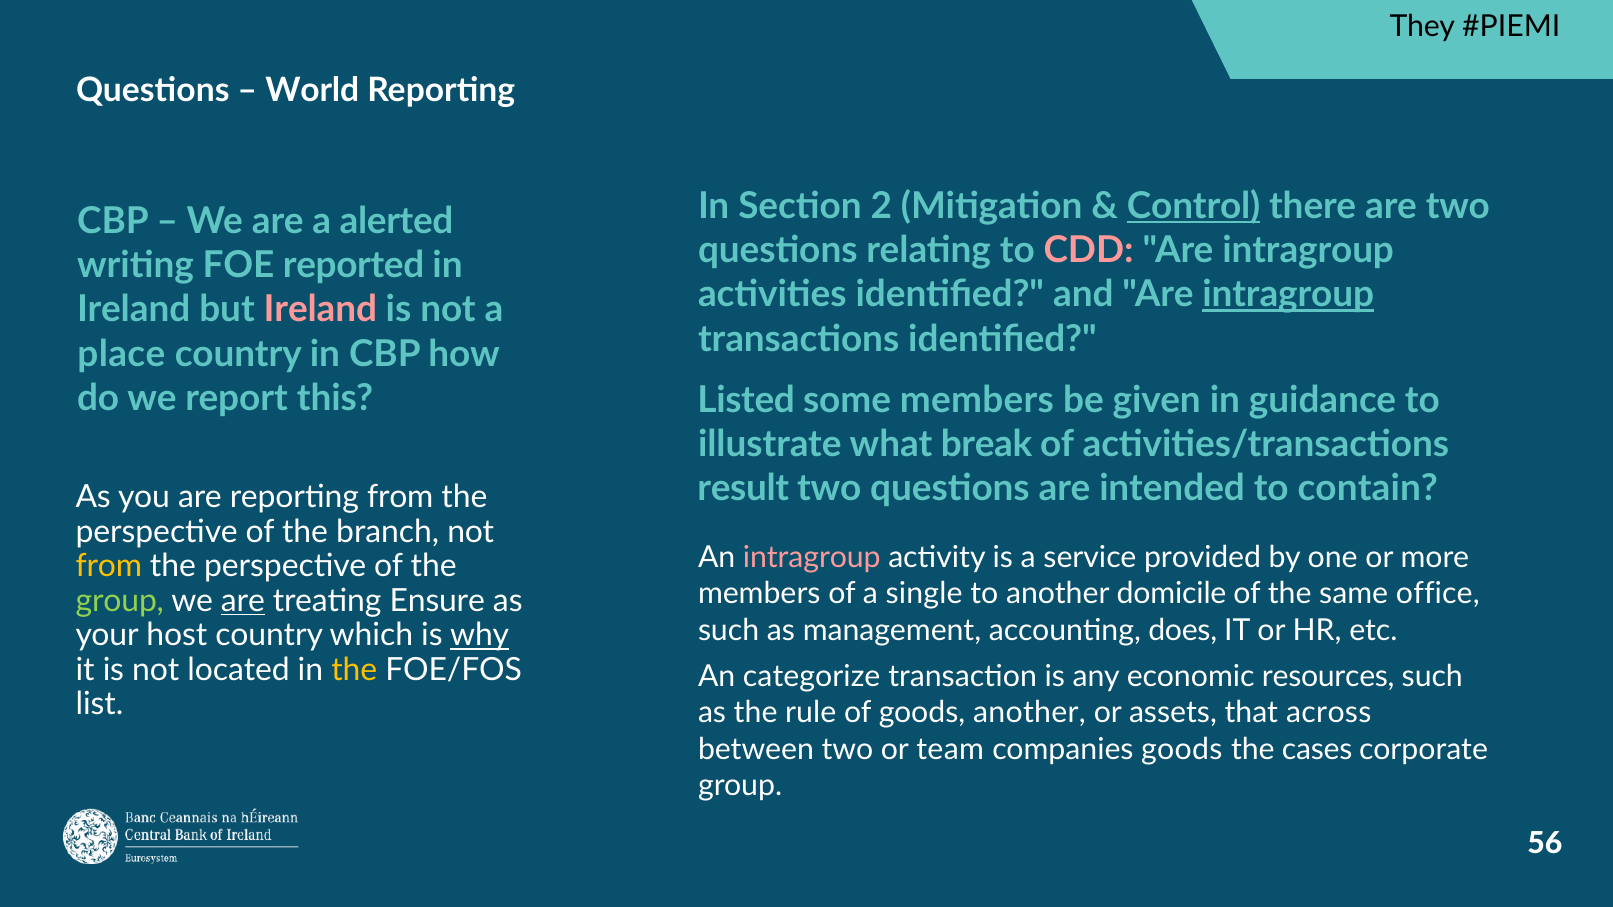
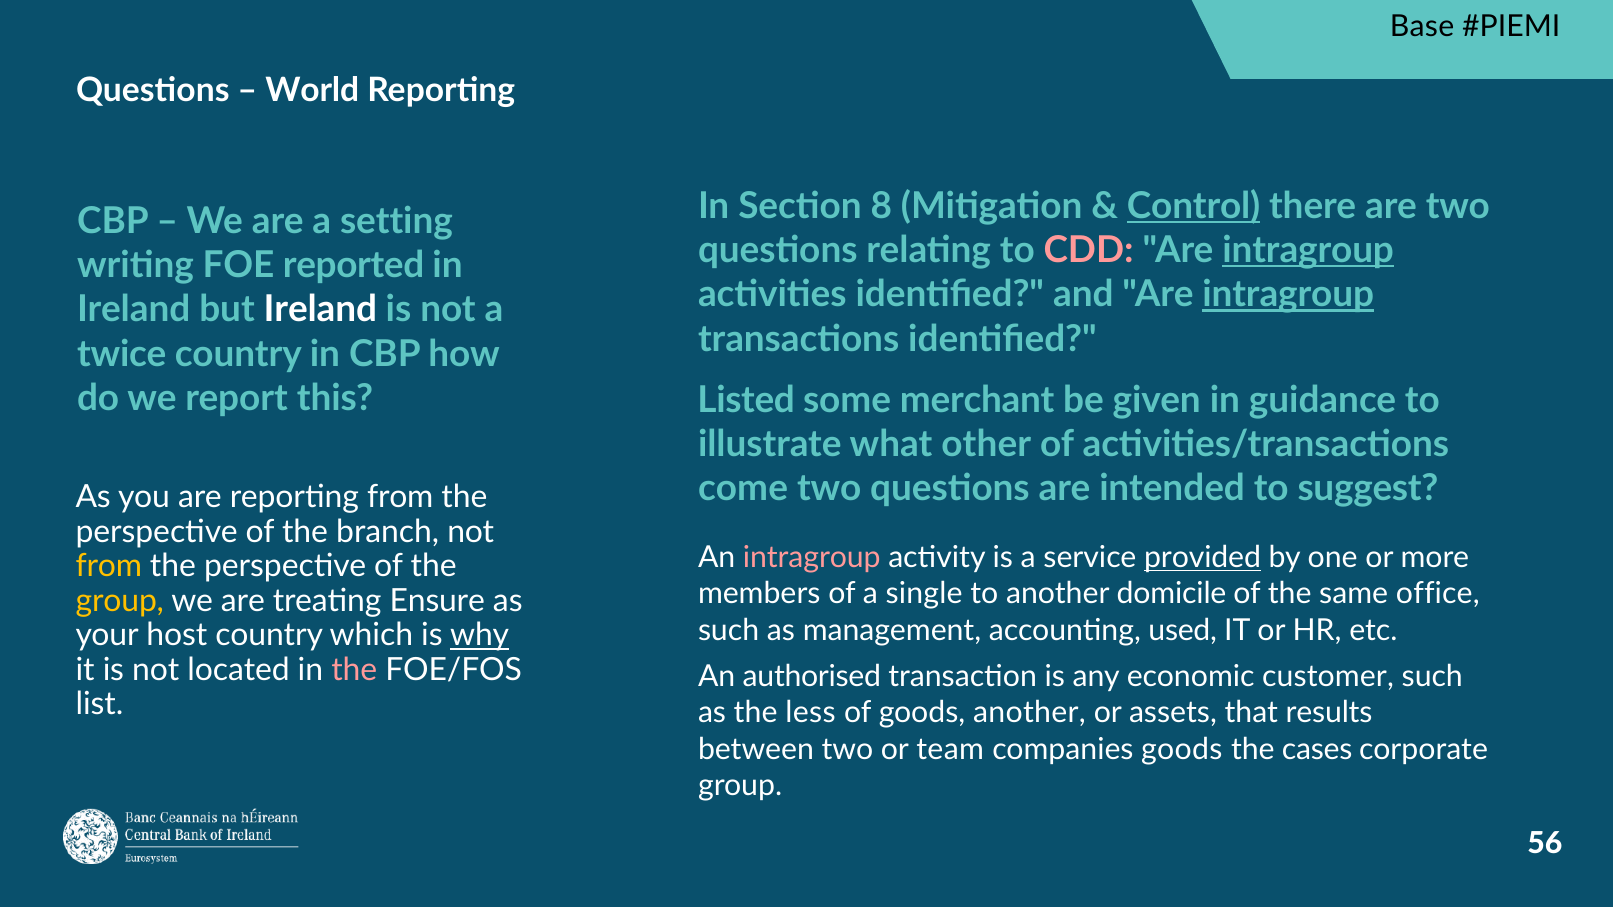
They: They -> Base (1422, 26)
2: 2 -> 8 (881, 206)
alerted: alerted -> setting (396, 221)
intragroup underline: none -> present (1308, 250)
Ireland colour: pink -> white (320, 310)
place: place -> twice (122, 354)
some members: members -> merchant (977, 400)
break: break -> other (986, 444)
result: result -> come (743, 489)
contain: contain -> suggest (1368, 489)
provided underline: none -> present (1203, 558)
group colour: light green -> yellow (120, 601)
are underline: present -> none (243, 601)
does: does -> used (1183, 630)
the colour: yellow -> pink (354, 670)
categorize: categorize -> authorised (812, 677)
resources: resources -> customer (1328, 677)
rule: rule -> less (811, 713)
across: across -> results (1329, 713)
